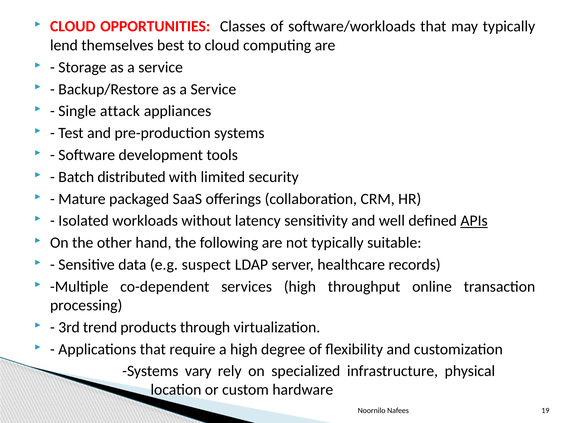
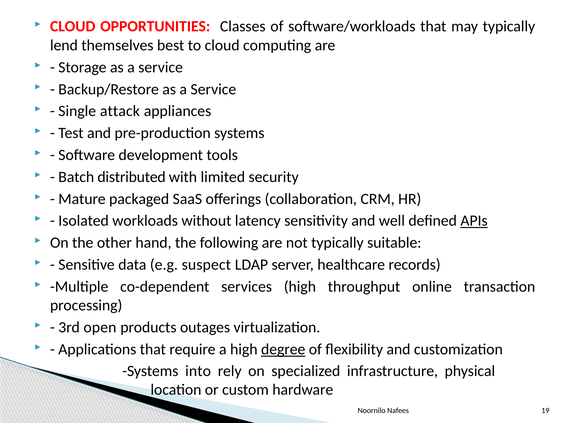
trend: trend -> open (100, 327)
through: through -> outages (205, 327)
degree underline: none -> present (283, 349)
vary: vary -> into (198, 370)
